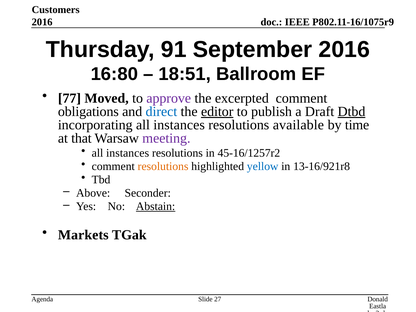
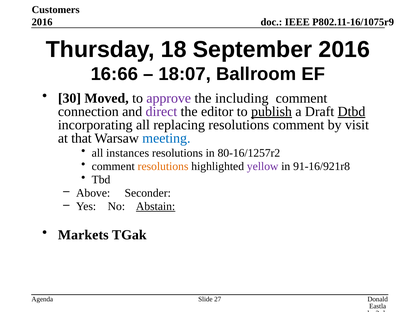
91: 91 -> 18 (174, 49)
16:80: 16:80 -> 16:66 (114, 74)
18:51: 18:51 -> 18:07 (185, 74)
77: 77 -> 30 (69, 98)
excerpted: excerpted -> including (242, 98)
obligations: obligations -> connection (88, 112)
direct colour: blue -> purple (161, 112)
editor underline: present -> none (217, 112)
publish underline: none -> present (272, 112)
incorporating all instances: instances -> replacing (179, 125)
resolutions available: available -> comment (298, 125)
time: time -> visit (357, 125)
meeting colour: purple -> blue (166, 138)
45-16/1257r2: 45-16/1257r2 -> 80-16/1257r2 (249, 153)
yellow colour: blue -> purple (263, 166)
13-16/921r8: 13-16/921r8 -> 91-16/921r8 (322, 166)
